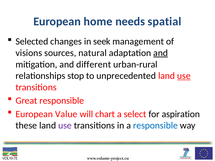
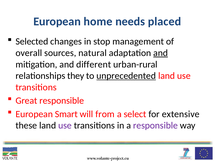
spatial: spatial -> placed (164, 21)
seek: seek -> stop (102, 42)
visions: visions -> overall (29, 53)
stop: stop -> they (76, 76)
unprecedented underline: none -> present (126, 76)
use underline: present -> none (184, 76)
Value: Value -> Smart (66, 114)
chart: chart -> from (105, 114)
aspiration: aspiration -> extensive (181, 114)
responsible colour: blue -> purple (155, 126)
